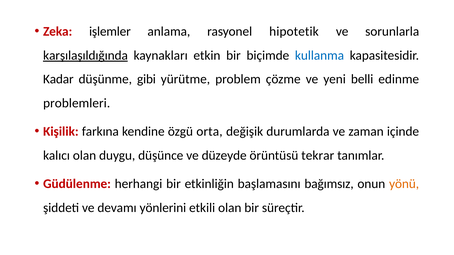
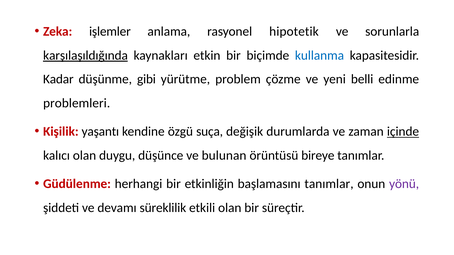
farkına: farkına -> yaşantı (100, 132)
orta: orta -> suça (210, 132)
içinde underline: none -> present (403, 132)
düzeyde: düzeyde -> bulunan (224, 156)
tekrar: tekrar -> bireye (318, 156)
başlamasını bağımsız: bağımsız -> tanımlar (329, 184)
yönü colour: orange -> purple (404, 184)
yönlerini: yönlerini -> süreklilik (163, 208)
